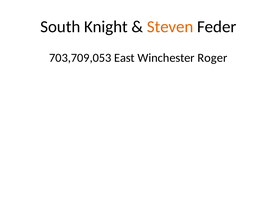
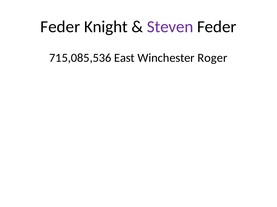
South: South -> Feder (60, 27)
Steven colour: orange -> purple (170, 27)
703,709,053: 703,709,053 -> 715,085,536 (80, 58)
